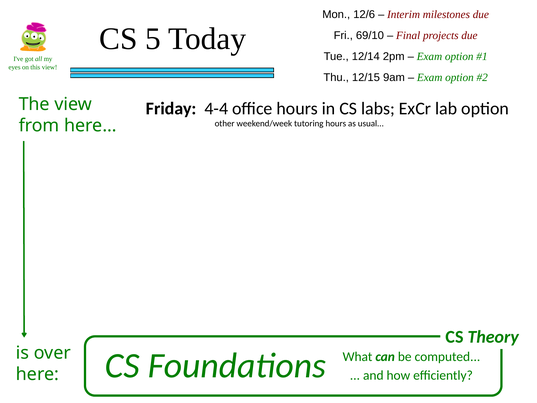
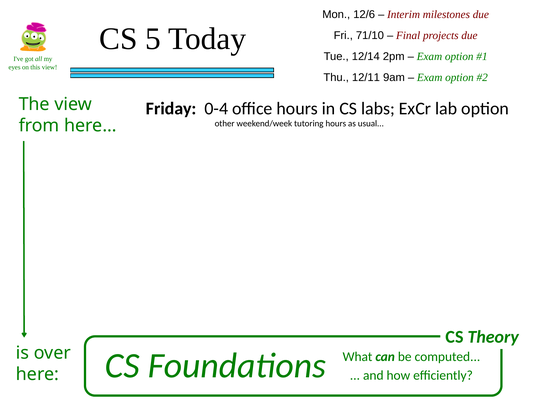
69/10: 69/10 -> 71/10 (370, 35)
12/15: 12/15 -> 12/11 (366, 77)
4-4: 4-4 -> 0-4 (216, 109)
